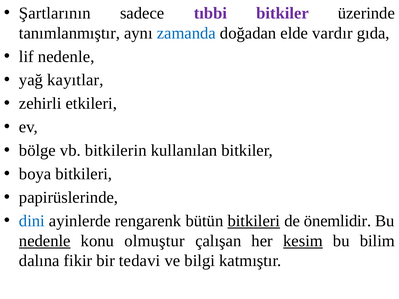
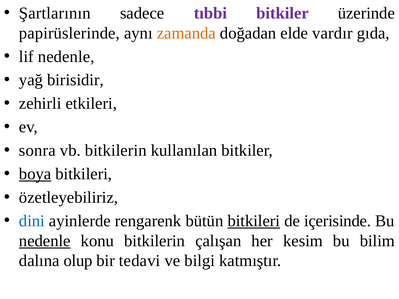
tanımlanmıştır: tanımlanmıştır -> papirüslerinde (69, 33)
zamanda colour: blue -> orange (186, 33)
kayıtlar: kayıtlar -> birisidir (75, 80)
bölge: bölge -> sonra (37, 151)
boya underline: none -> present (35, 174)
papirüslerinde: papirüslerinde -> özetleyebiliriz (69, 198)
önemlidir: önemlidir -> içerisinde (338, 221)
konu olmuştur: olmuştur -> bitkilerin (155, 241)
kesim underline: present -> none (303, 241)
fikir: fikir -> olup (78, 261)
